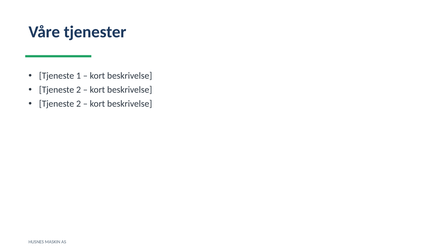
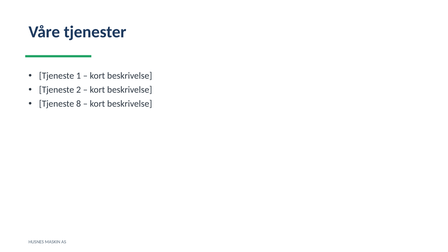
2: 2 -> 8 (79, 104)
